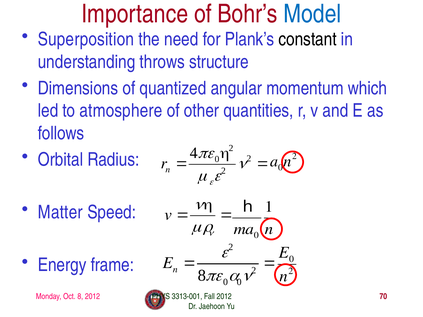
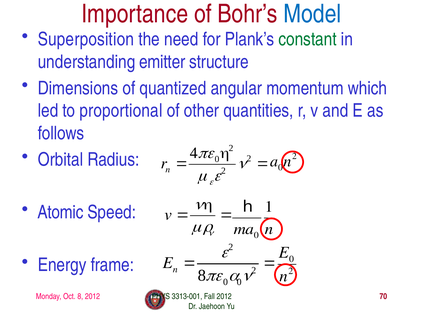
constant colour: black -> green (308, 39)
throws: throws -> emitter (162, 62)
atmosphere: atmosphere -> proportional (121, 111)
Matter: Matter -> Atomic (60, 212)
